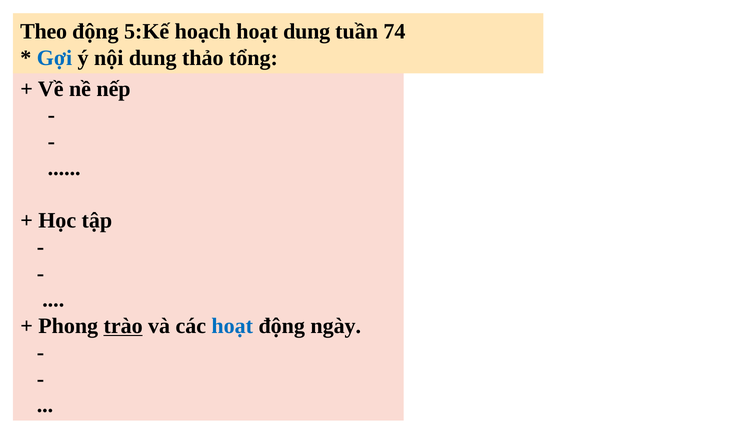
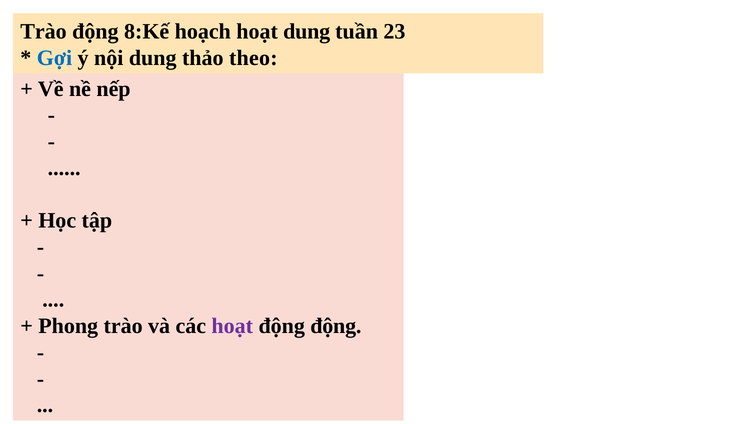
Theo: Theo -> Trào (44, 32)
5:Kế: 5:Kế -> 8:Kế (147, 32)
74: 74 -> 23 (394, 32)
tổng: tổng -> theo (253, 58)
trào underline: present -> none (123, 326)
hoạt colour: blue -> purple (232, 326)
động ngày: ngày -> động (336, 326)
